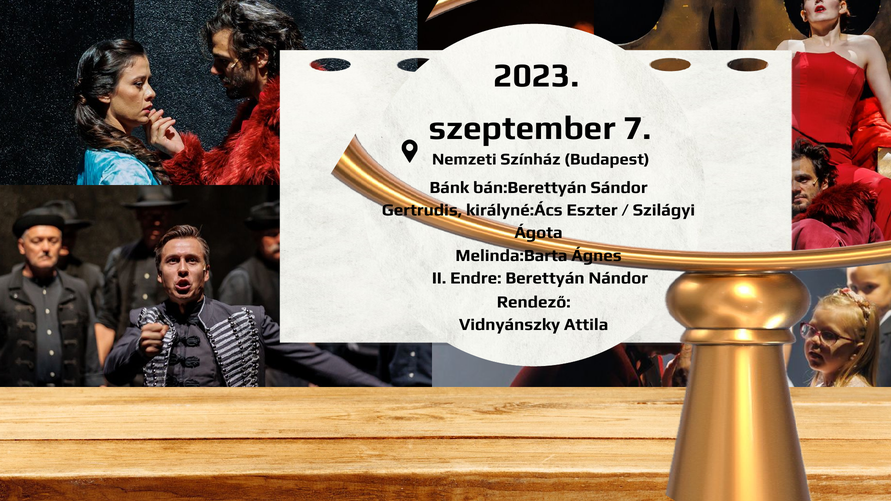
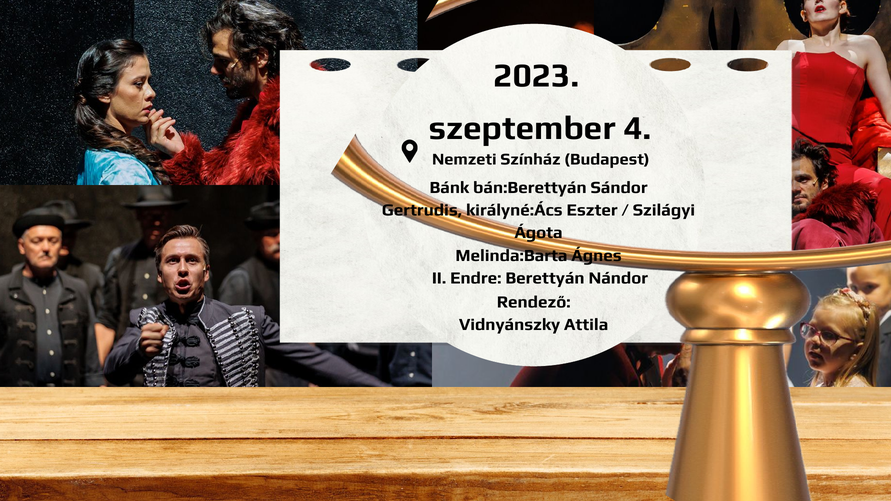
7: 7 -> 4 (637, 128)
